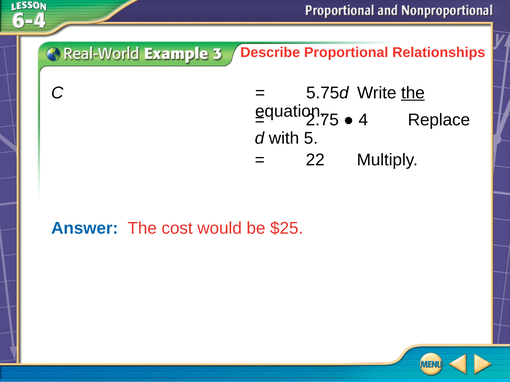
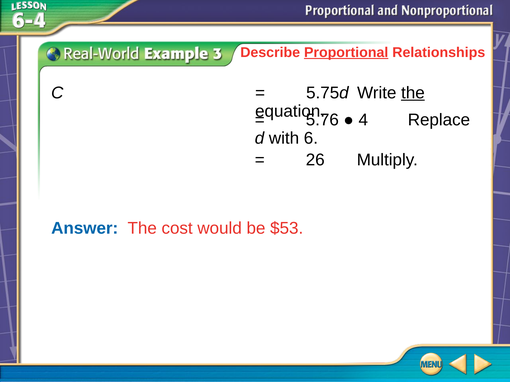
Proportional underline: none -> present (346, 53)
2.75: 2.75 -> 5.76 (322, 120)
5: 5 -> 6 (311, 138)
22: 22 -> 26 (315, 160)
$25: $25 -> $53 (287, 228)
